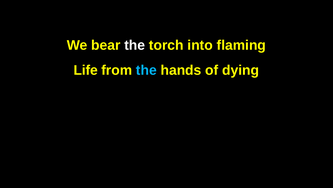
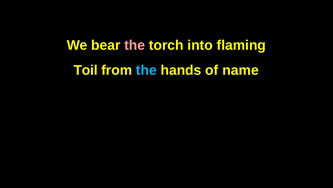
the colour: white -> pink (135, 45)
Life: Life -> Toil (86, 70)
dying: dying -> name (241, 70)
